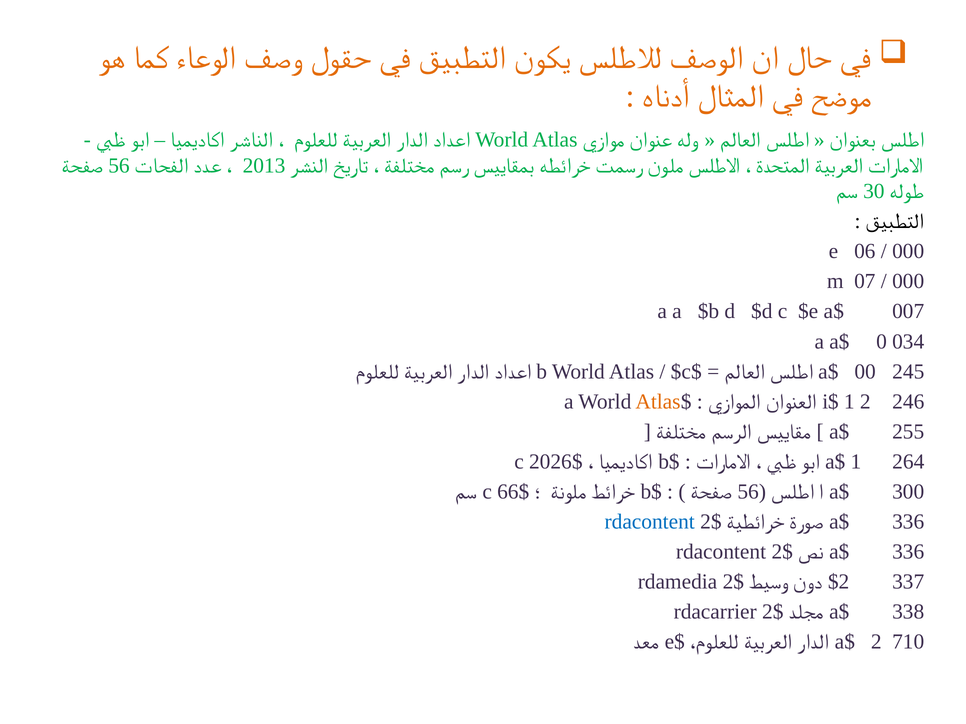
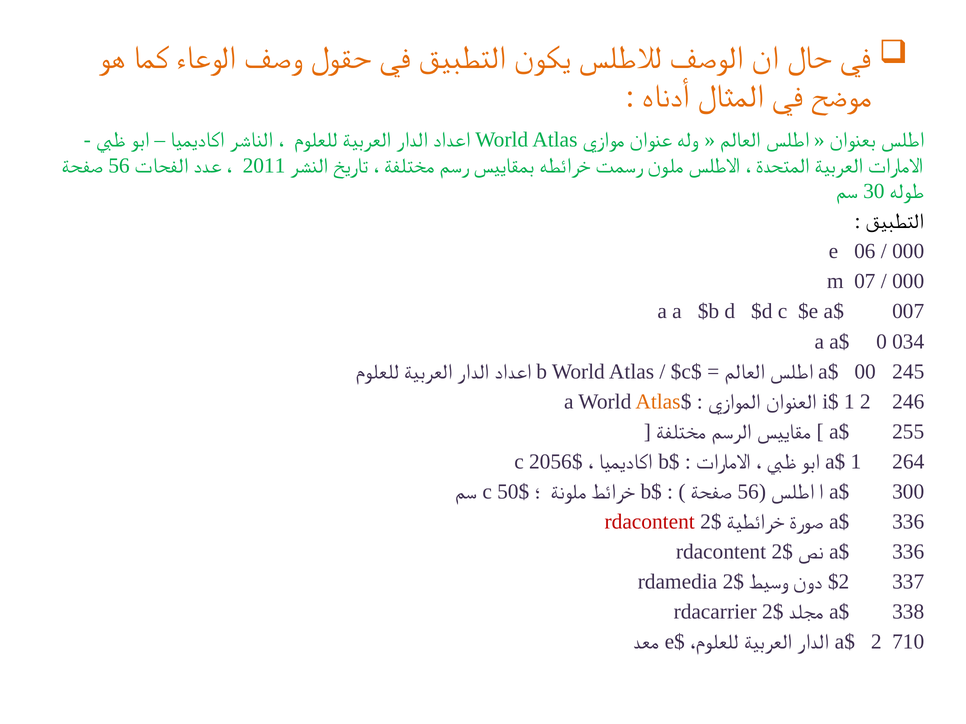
2013: 2013 -> 2011 (264, 166)
2026: 2026 -> 2056 (550, 462)
66: 66 -> 50 (508, 492)
rdacontent colour: blue -> red (650, 522)
